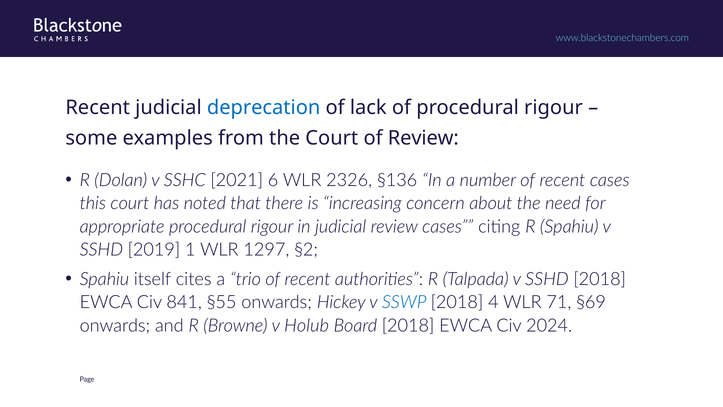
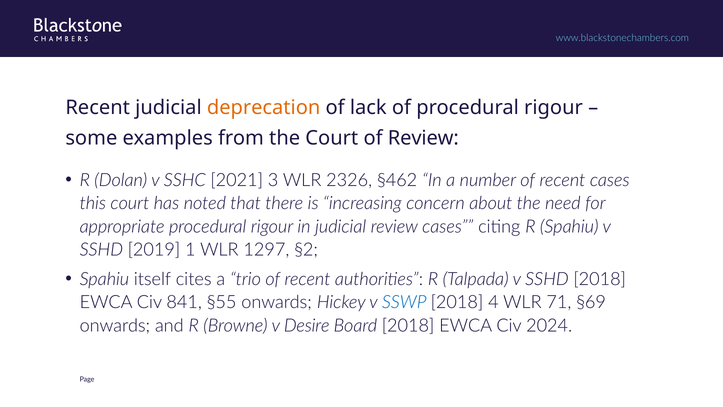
deprecation colour: blue -> orange (264, 108)
6: 6 -> 3 (273, 180)
§136: §136 -> §462 (397, 180)
Holub: Holub -> Desire (307, 325)
